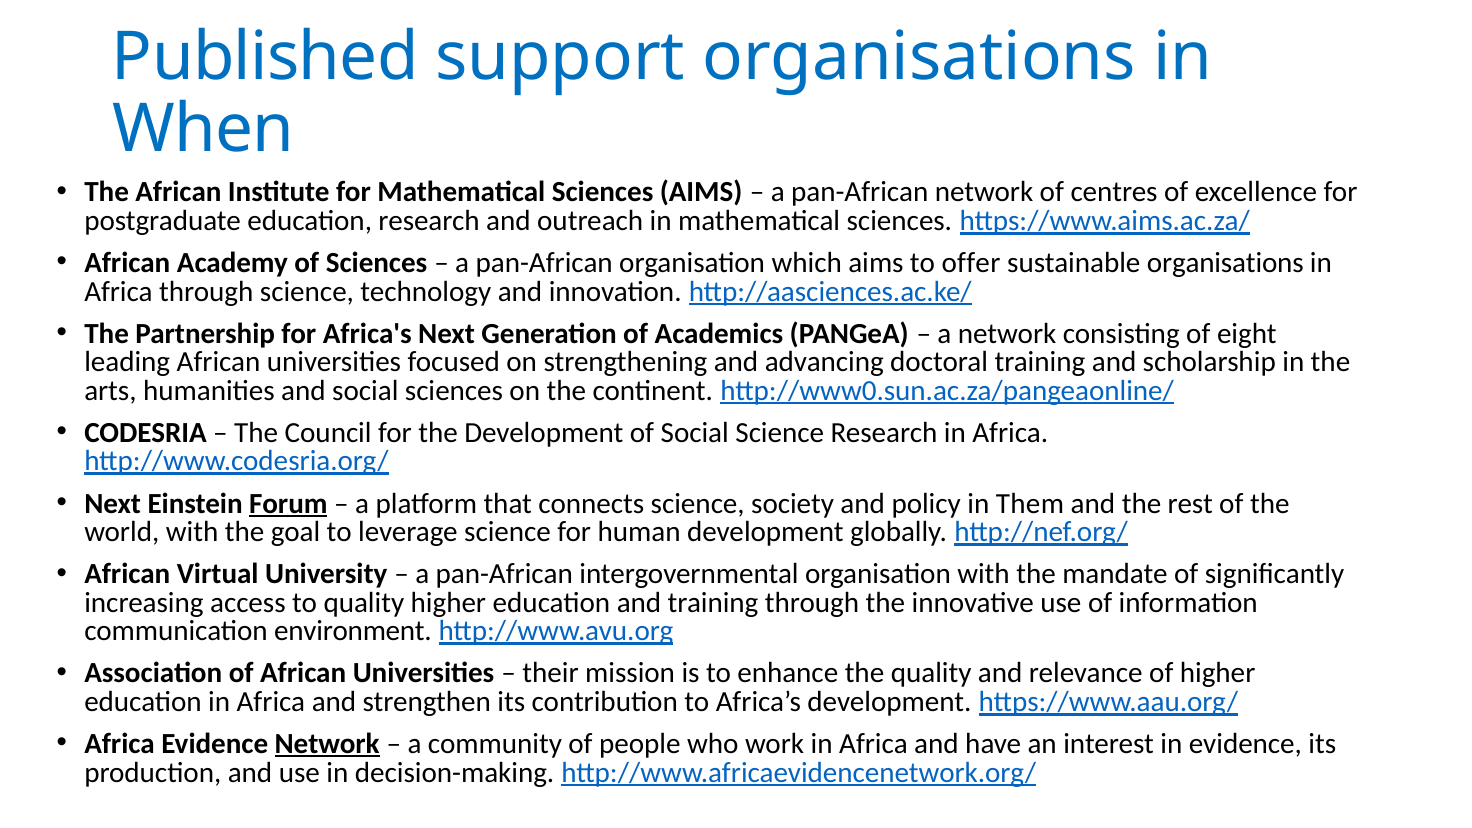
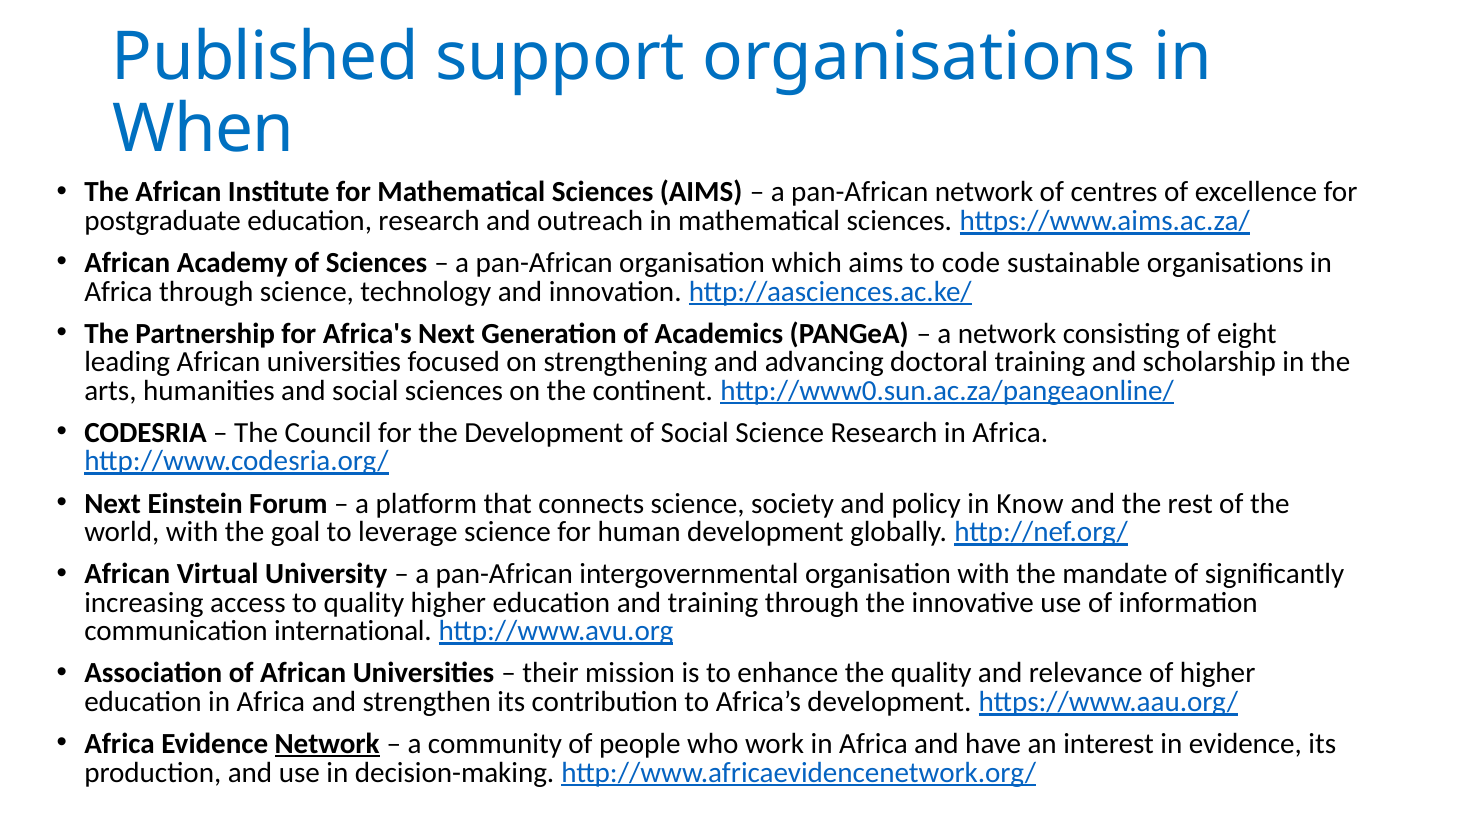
offer: offer -> code (971, 263)
Forum underline: present -> none (288, 503)
Them: Them -> Know (1030, 503)
environment: environment -> international (353, 631)
